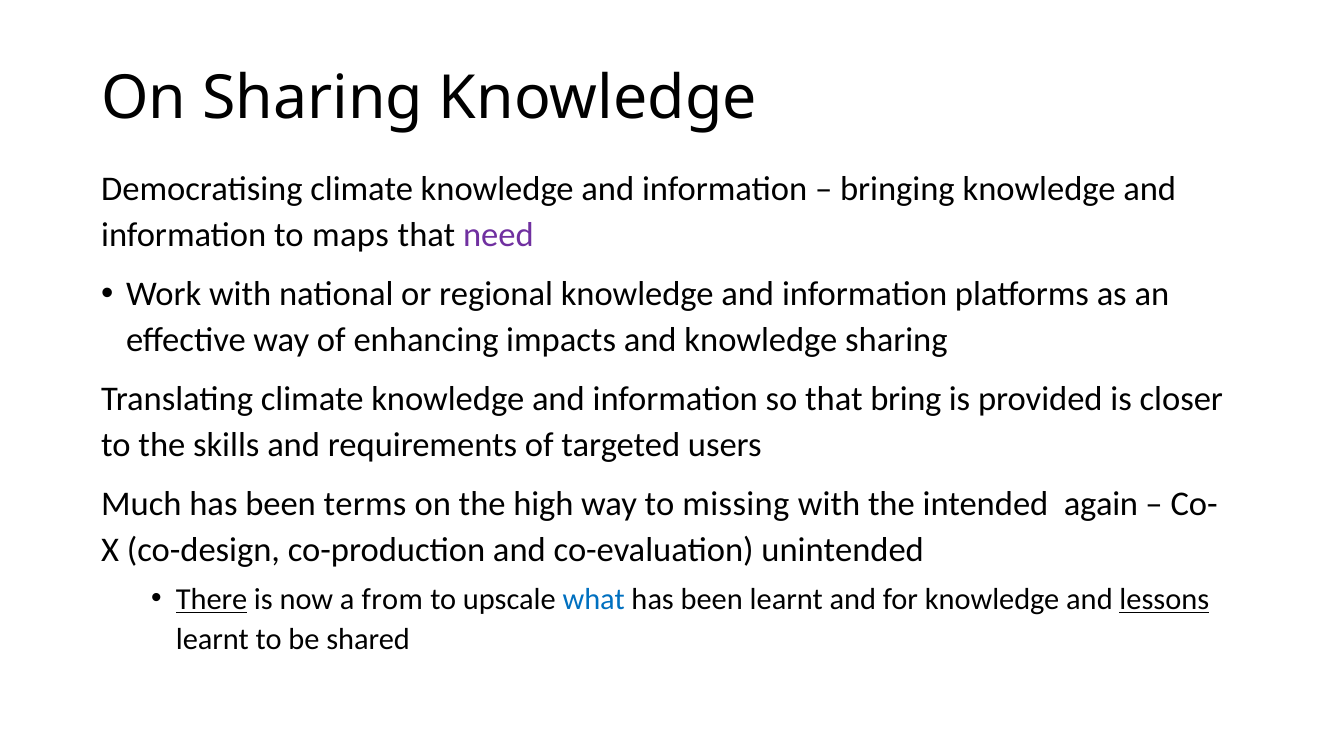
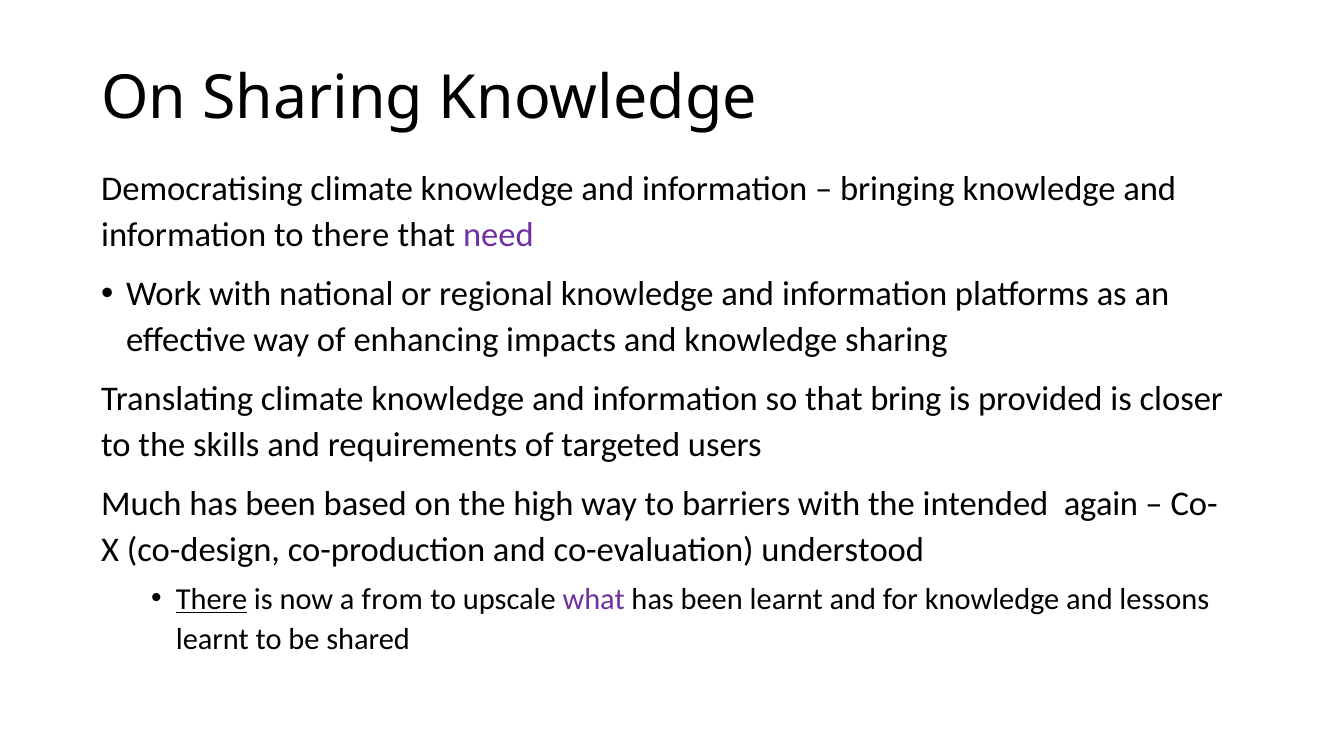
to maps: maps -> there (351, 235)
terms: terms -> based (365, 505)
missing: missing -> barriers (736, 505)
unintended: unintended -> understood (843, 550)
what colour: blue -> purple (594, 599)
lessons underline: present -> none (1164, 599)
